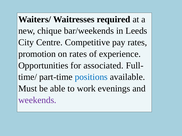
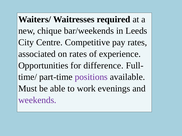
promotion: promotion -> associated (37, 54)
associated: associated -> difference (103, 66)
positions colour: blue -> purple (91, 77)
